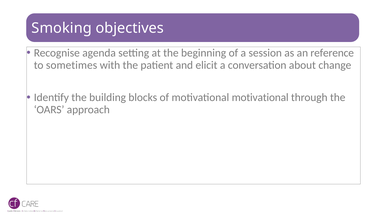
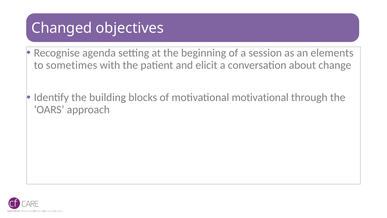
Smoking: Smoking -> Changed (62, 28)
reference: reference -> elements (332, 53)
